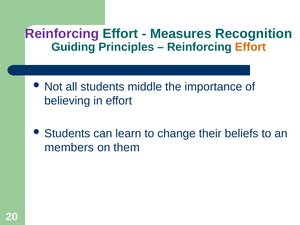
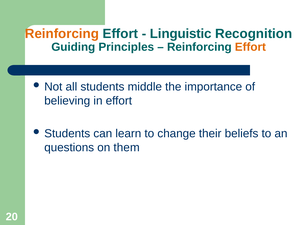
Reinforcing colour: purple -> orange (62, 34)
Measures: Measures -> Linguistic (181, 34)
members: members -> questions (69, 148)
